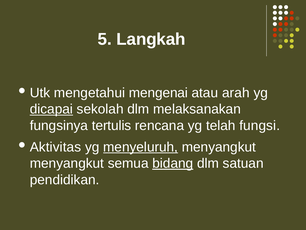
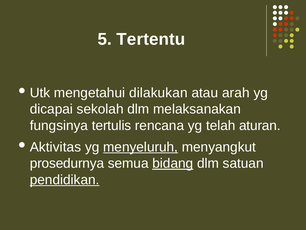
Langkah: Langkah -> Tertentu (151, 39)
mengenai: mengenai -> dilakukan (158, 93)
dicapai underline: present -> none (51, 109)
fungsi: fungsi -> aturan (260, 125)
menyangkut: menyangkut -> prosedurnya (67, 163)
pendidikan underline: none -> present (65, 179)
